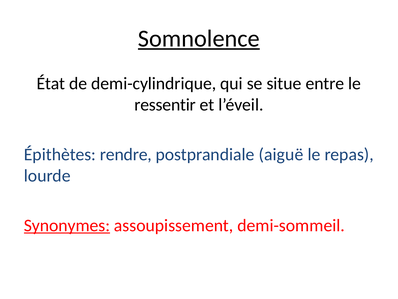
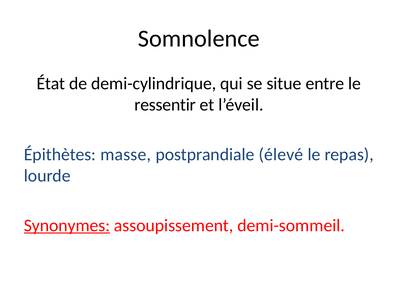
Somnolence underline: present -> none (199, 39)
rendre: rendre -> masse (126, 154)
aiguë: aiguë -> élevé (281, 154)
